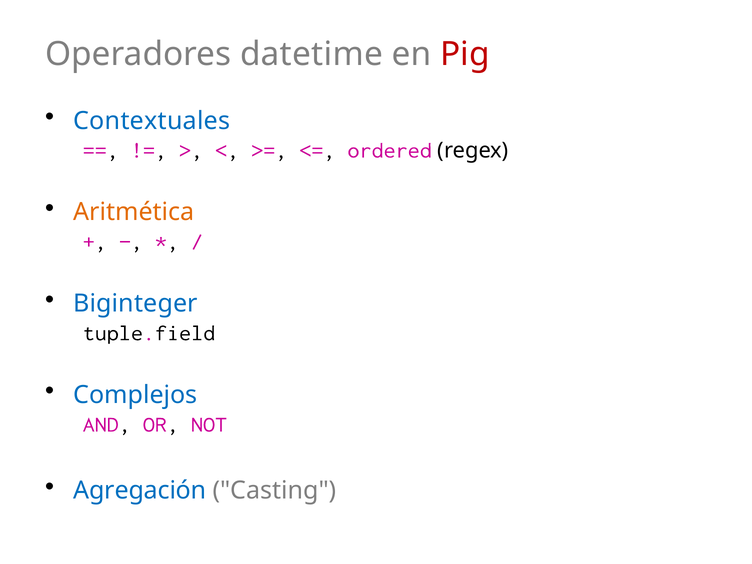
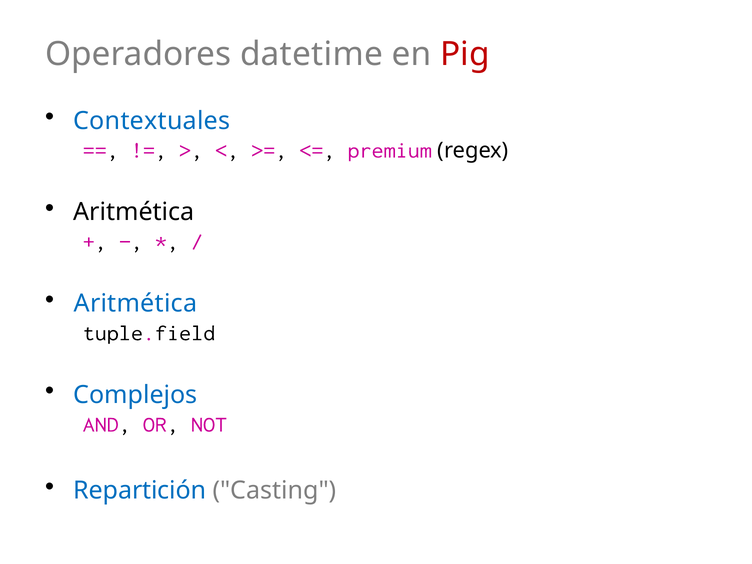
ordered: ordered -> premium (390, 150)
Aritmética colour: orange -> black (134, 212)
Biginteger: Biginteger -> Aritmética (135, 304)
Agregación: Agregación -> Repartición (140, 491)
